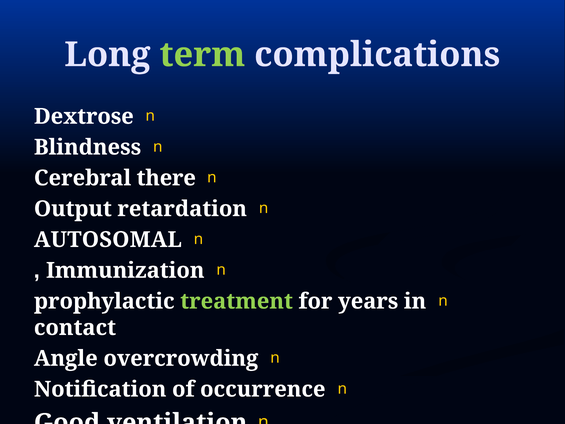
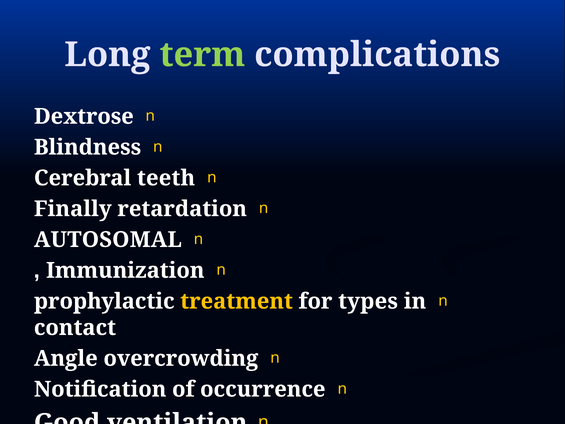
there: there -> teeth (166, 178)
Output: Output -> Finally (73, 209)
treatment colour: light green -> yellow (237, 301)
years: years -> types (368, 301)
